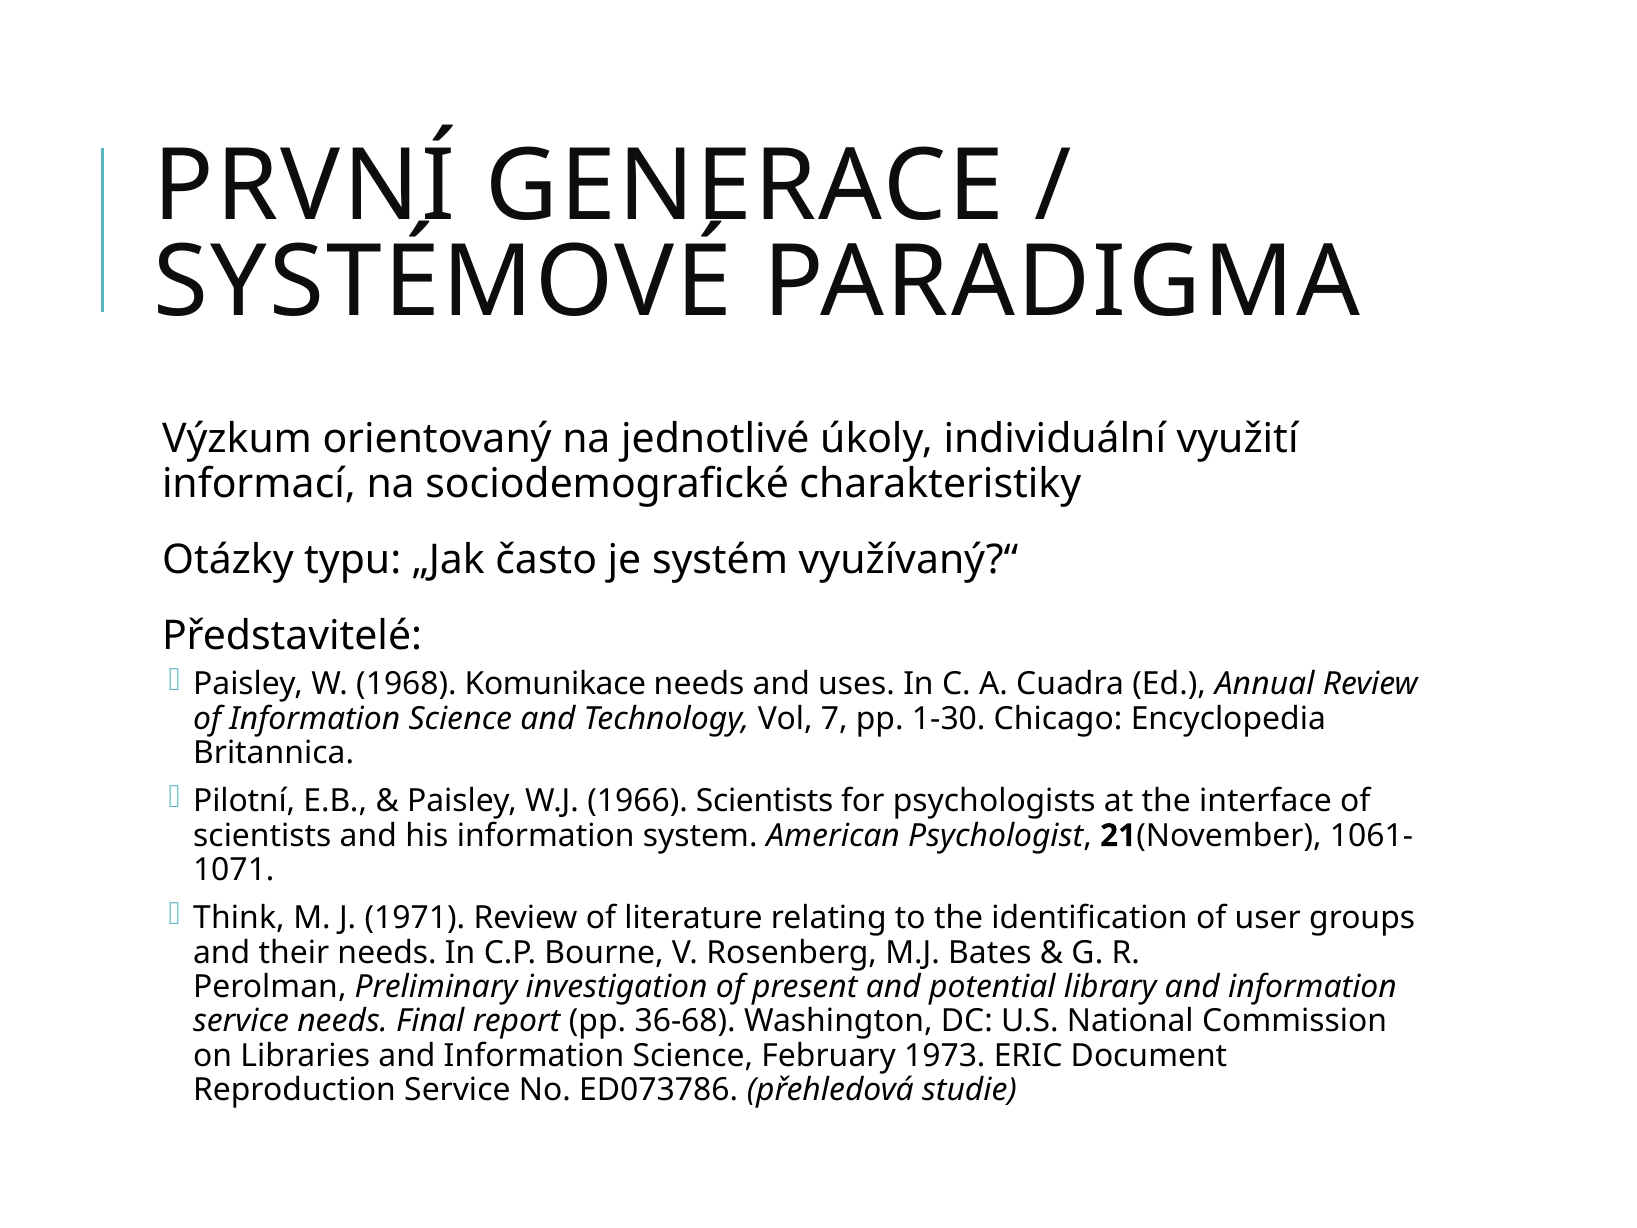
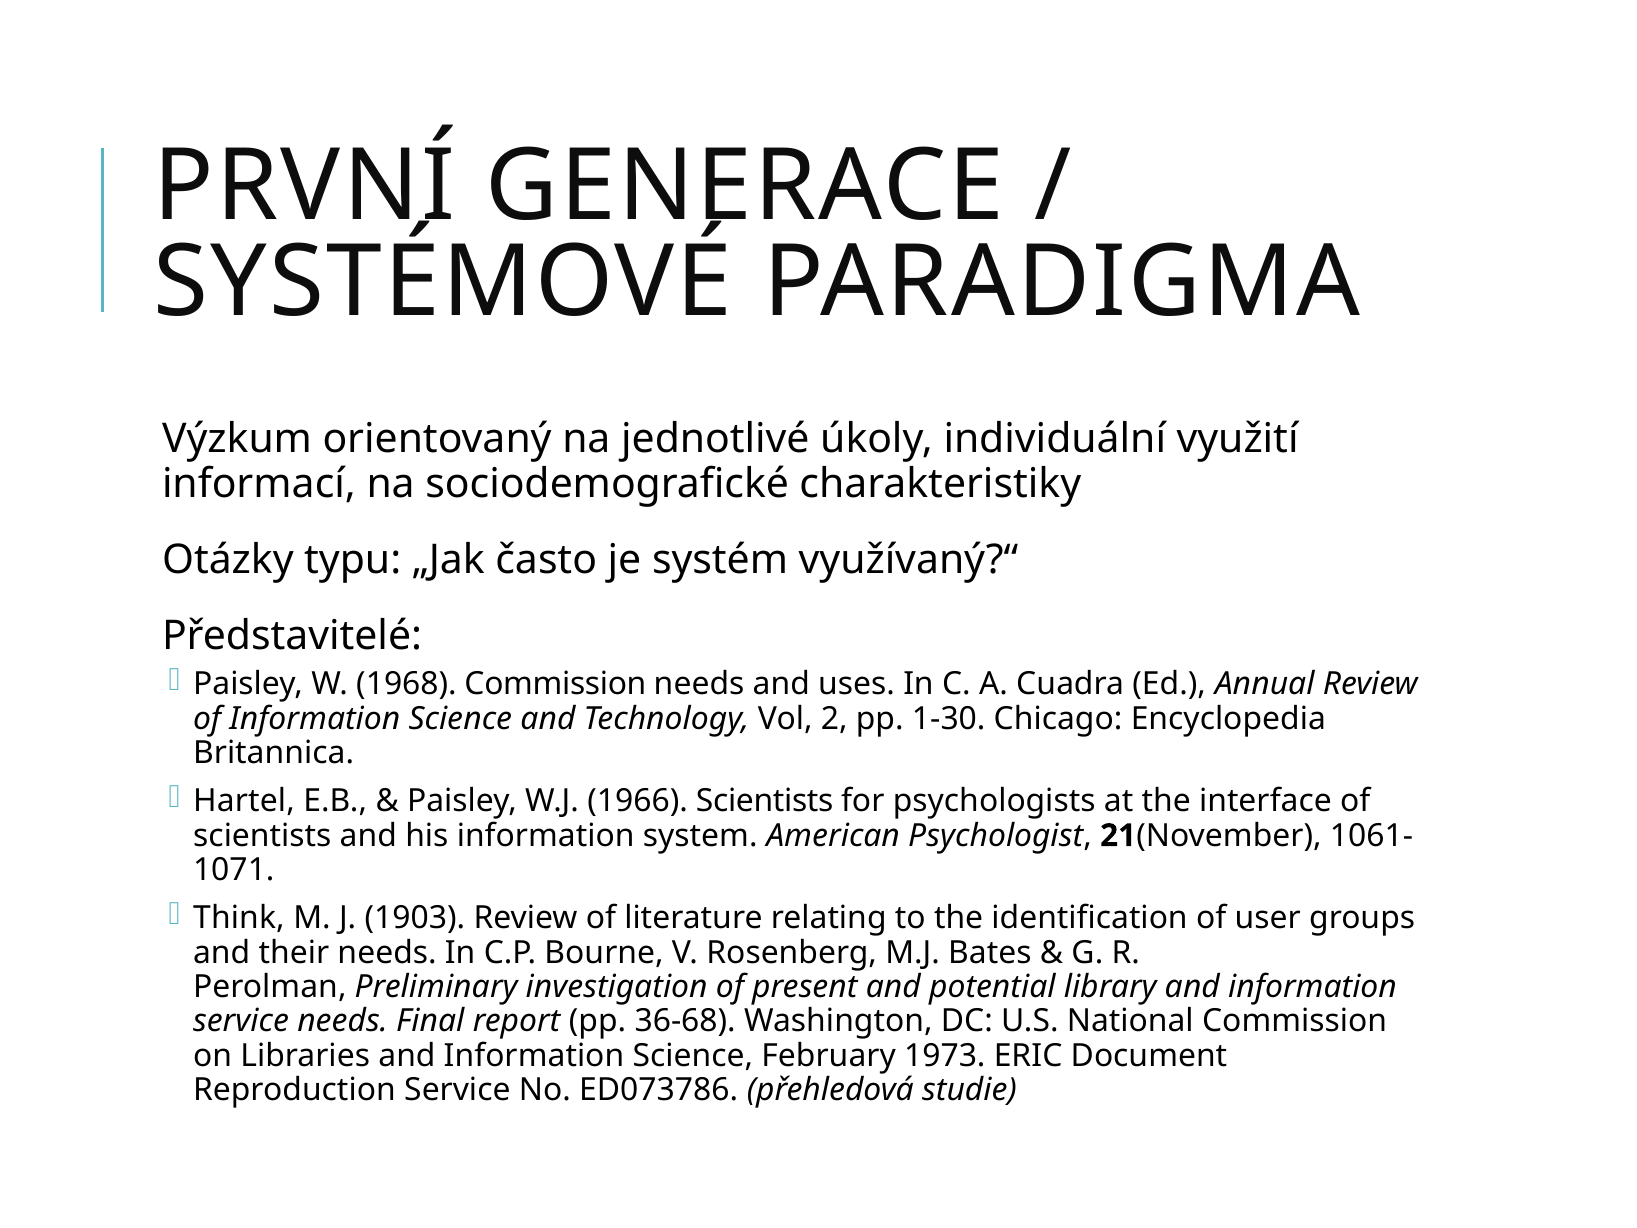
1968 Komunikace: Komunikace -> Commission (555, 684)
7: 7 -> 2 (834, 719)
Pilotní: Pilotní -> Hartel (244, 801)
1971: 1971 -> 1903 (415, 918)
